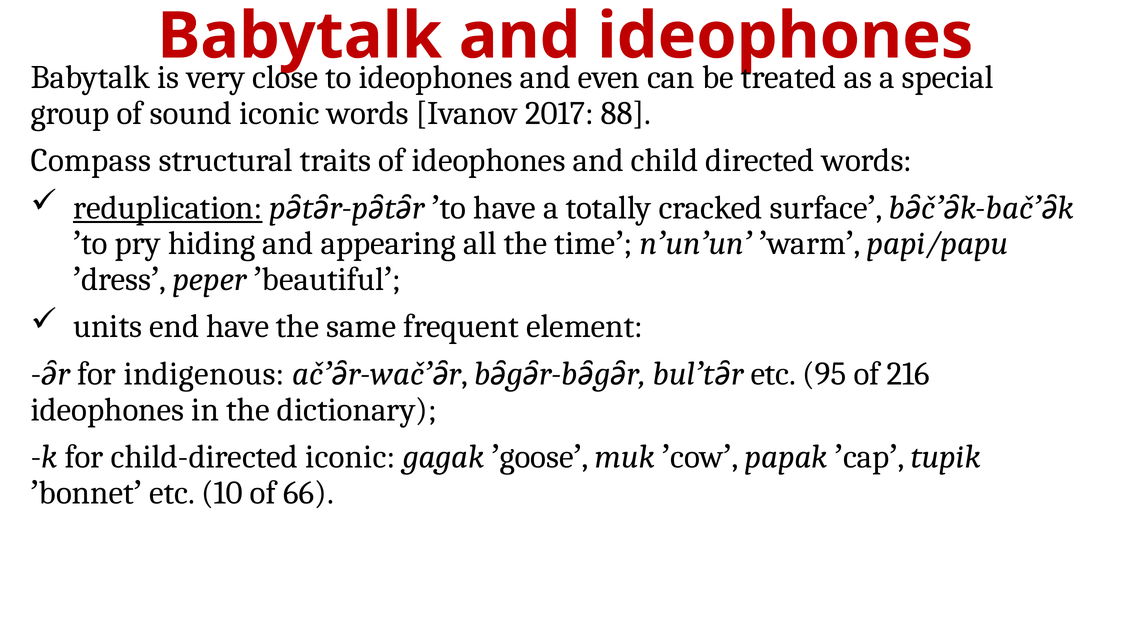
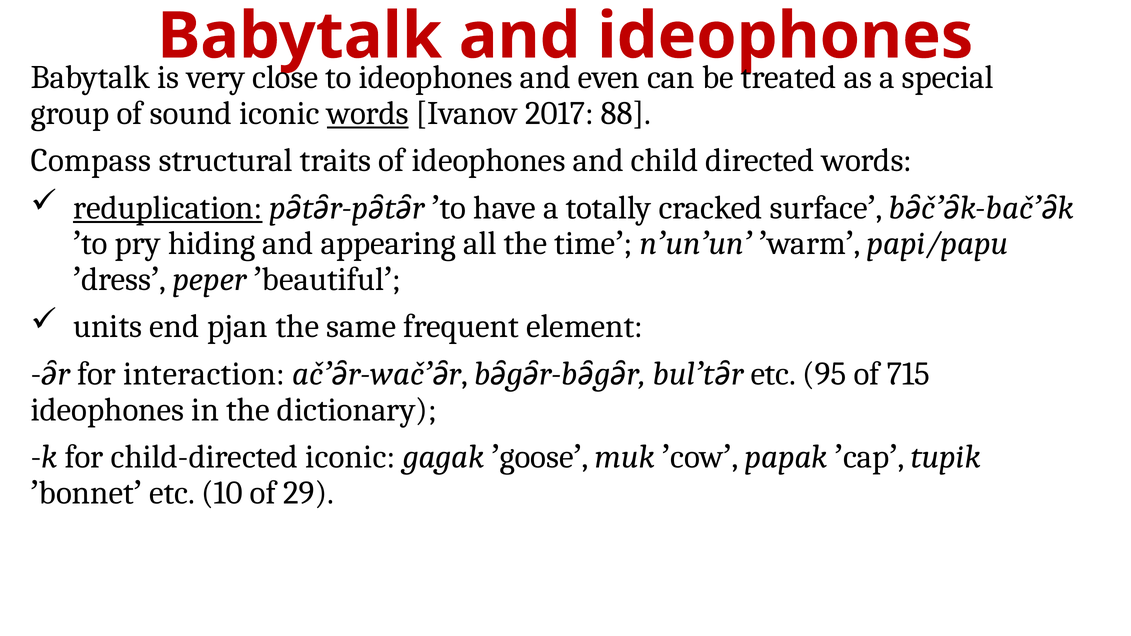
words underline: none -> present (368, 113)
end have: have -> pjan (237, 327)
indigenous: indigenous -> interaction (204, 374)
216: 216 -> 715 (908, 374)
66: 66 -> 29 (309, 493)
